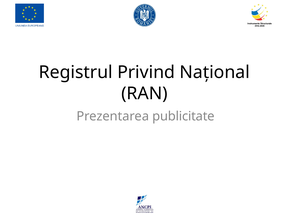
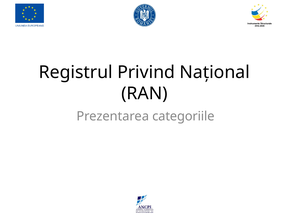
publicitate: publicitate -> categoriile (183, 116)
